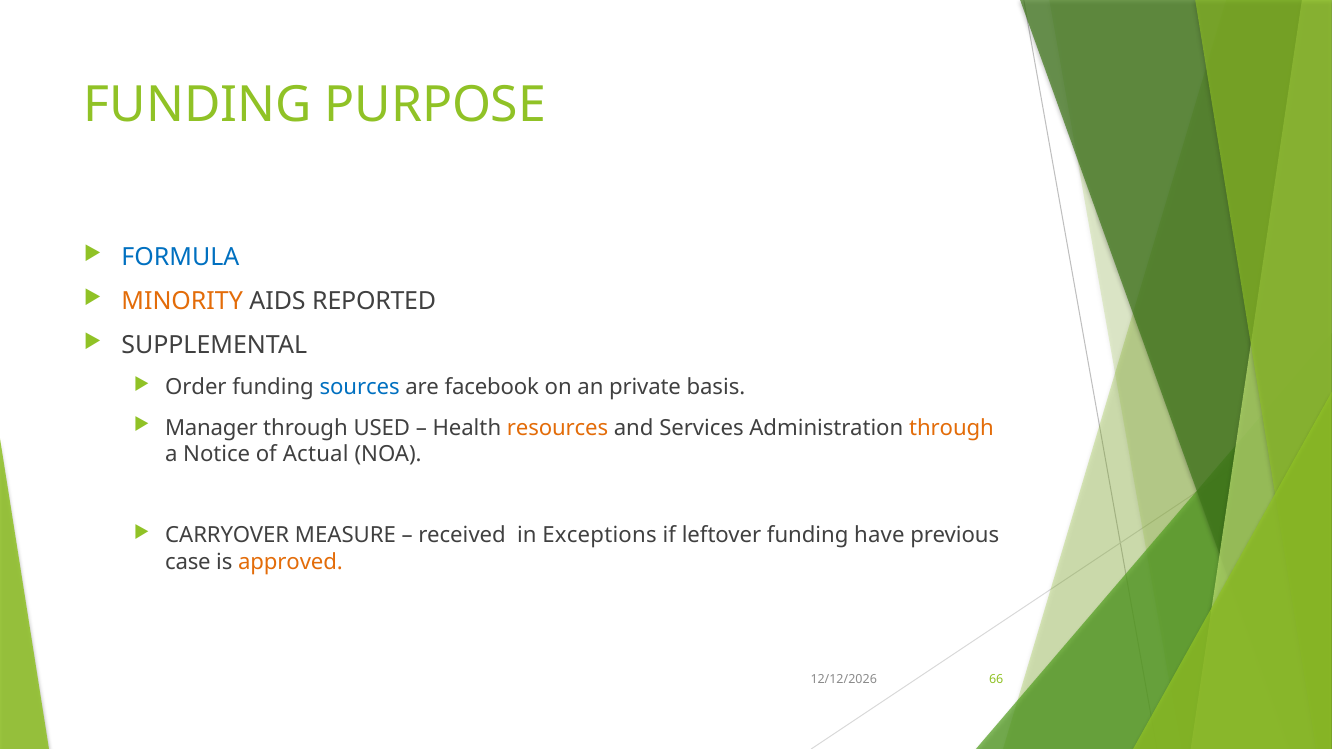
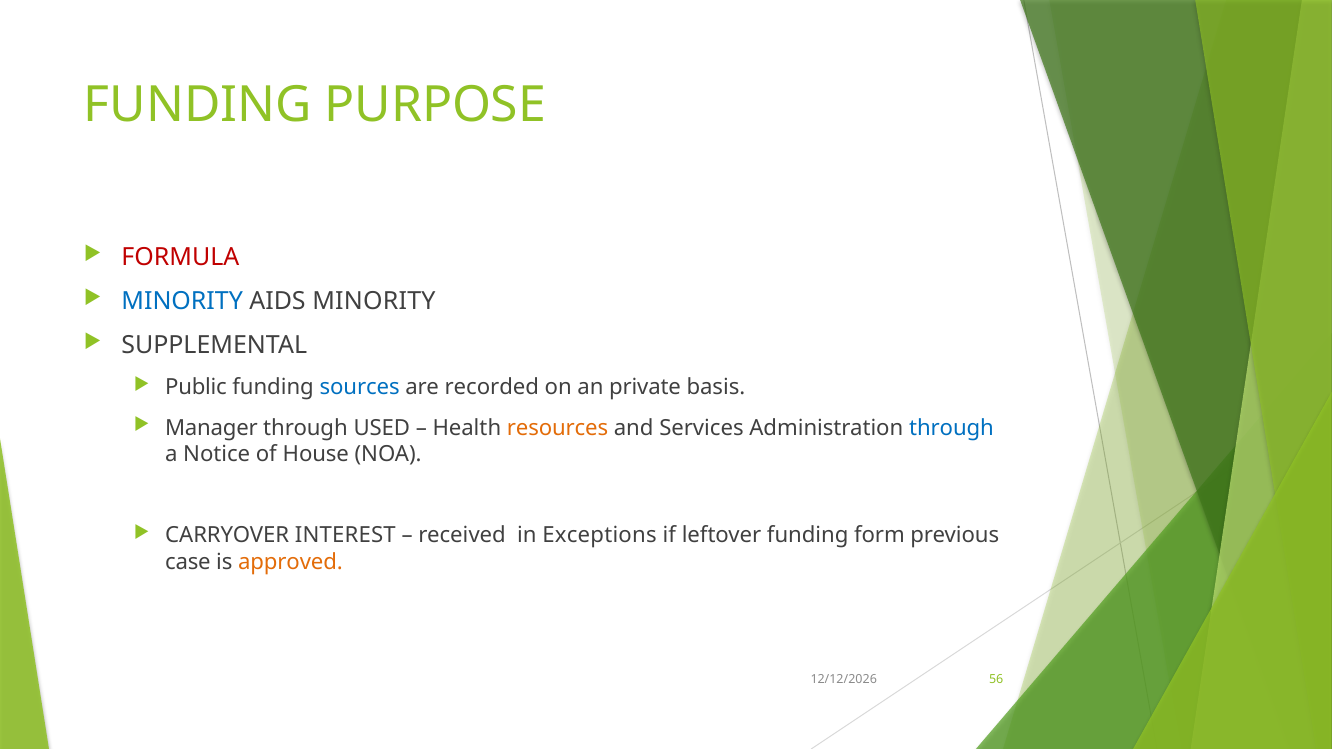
FORMULA colour: blue -> red (180, 258)
MINORITY colour: orange -> blue (182, 302)
AIDS REPORTED: REPORTED -> MINORITY (374, 302)
Order: Order -> Public (196, 387)
facebook: facebook -> recorded (492, 387)
through colour: orange -> blue (952, 428)
Actual: Actual -> House (316, 455)
MEASURE: MEASURE -> INTEREST (345, 536)
have: have -> form (879, 536)
66: 66 -> 56 (996, 680)
